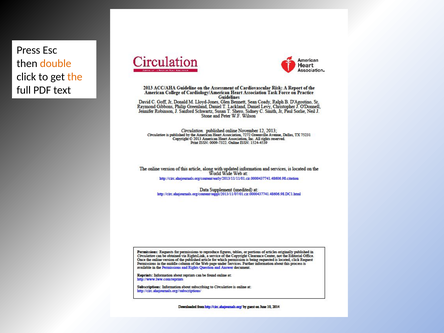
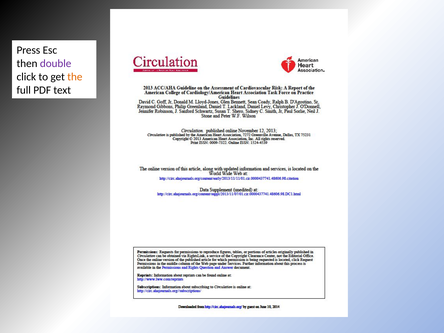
double colour: orange -> purple (56, 64)
